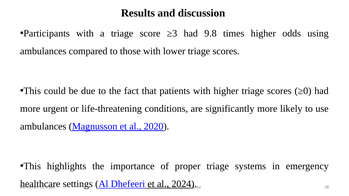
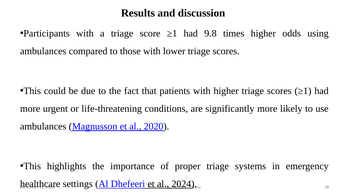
score ≥3: ≥3 -> ≥1 (172, 33)
scores ≥0: ≥0 -> ≥1 (303, 91)
